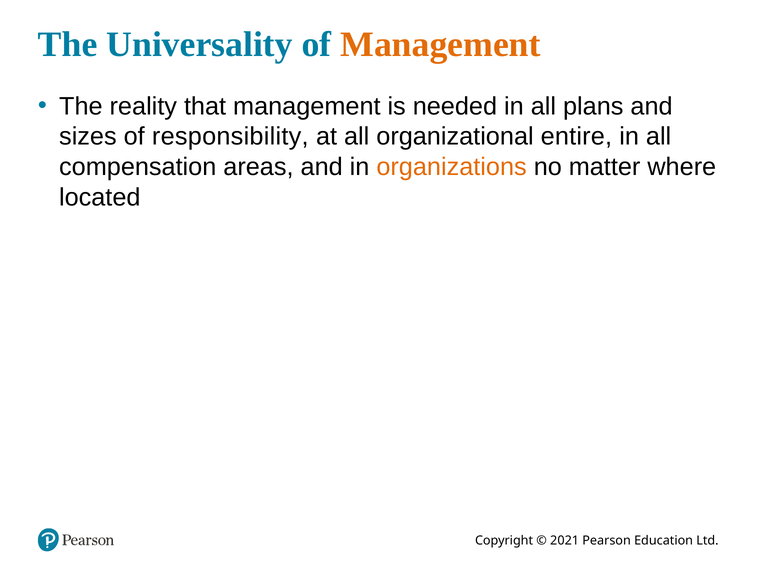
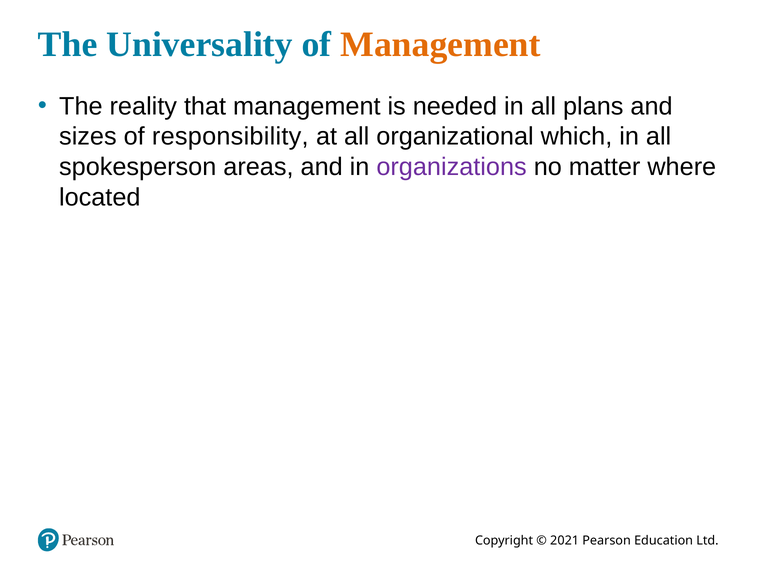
entire: entire -> which (576, 137)
compensation: compensation -> spokesperson (138, 167)
organizations colour: orange -> purple (452, 167)
